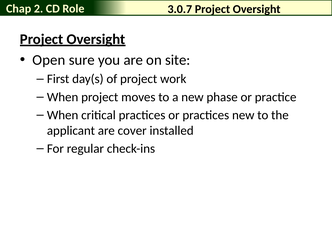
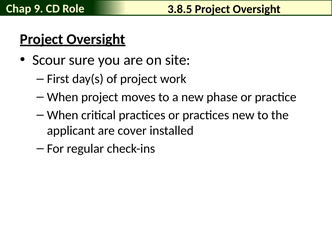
2: 2 -> 9 (39, 9)
3.0.7: 3.0.7 -> 3.8.5 (180, 9)
Open: Open -> Scour (49, 60)
